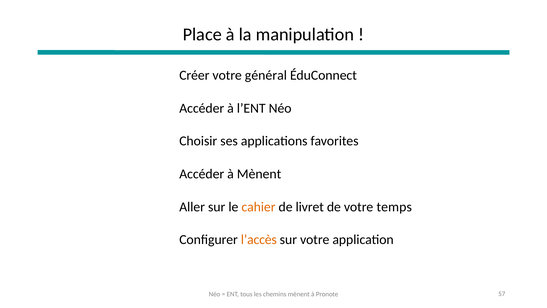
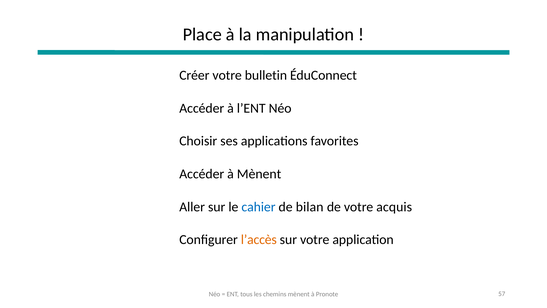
général: général -> bulletin (266, 75)
cahier colour: orange -> blue (258, 207)
livret: livret -> bilan (310, 207)
temps: temps -> acquis (394, 207)
